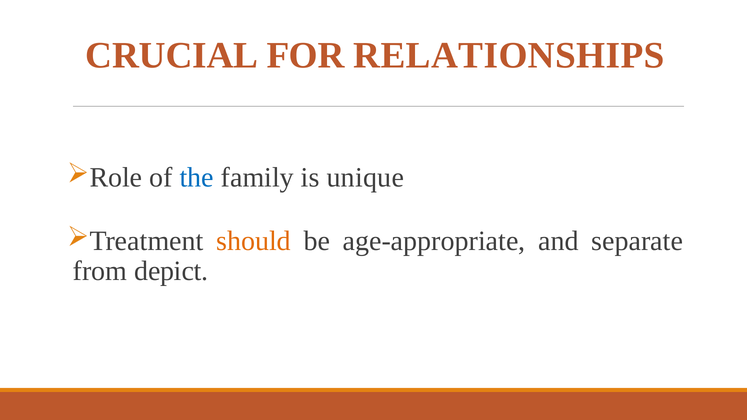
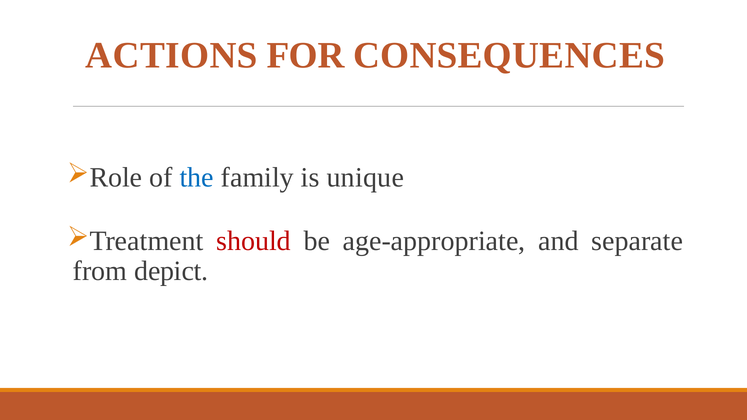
CRUCIAL: CRUCIAL -> ACTIONS (172, 56)
RELATIONSHIPS: RELATIONSHIPS -> CONSEQUENCES (509, 56)
should colour: orange -> red (254, 241)
